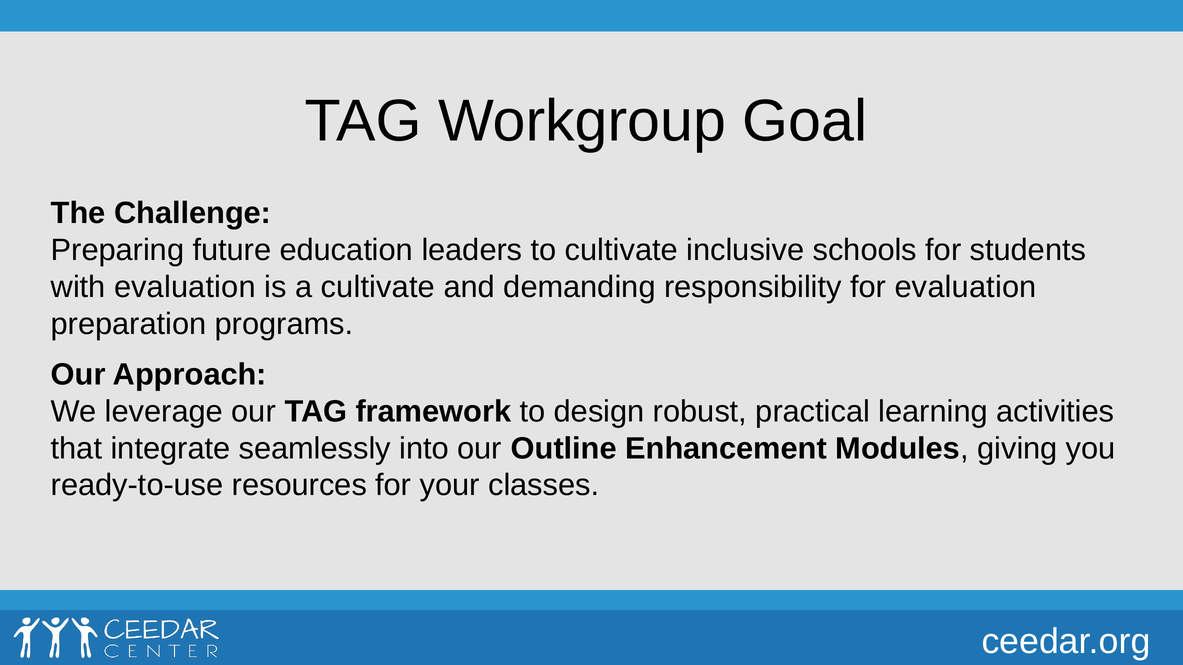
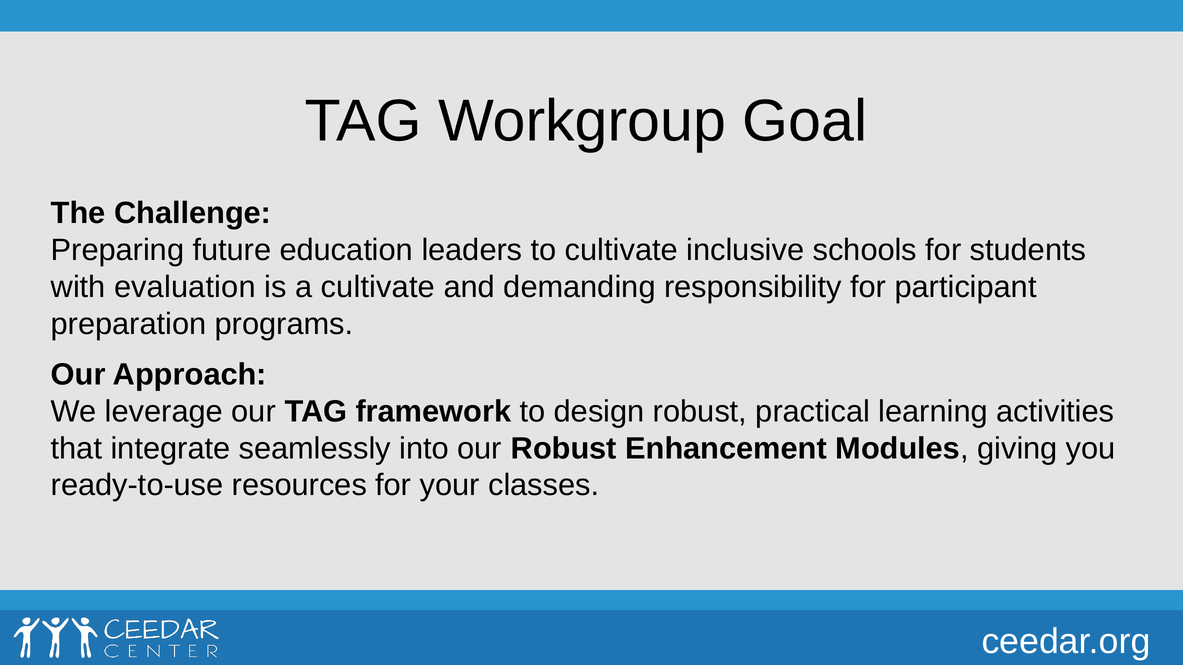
for evaluation: evaluation -> participant (966, 287)
our Outline: Outline -> Robust (564, 449)
